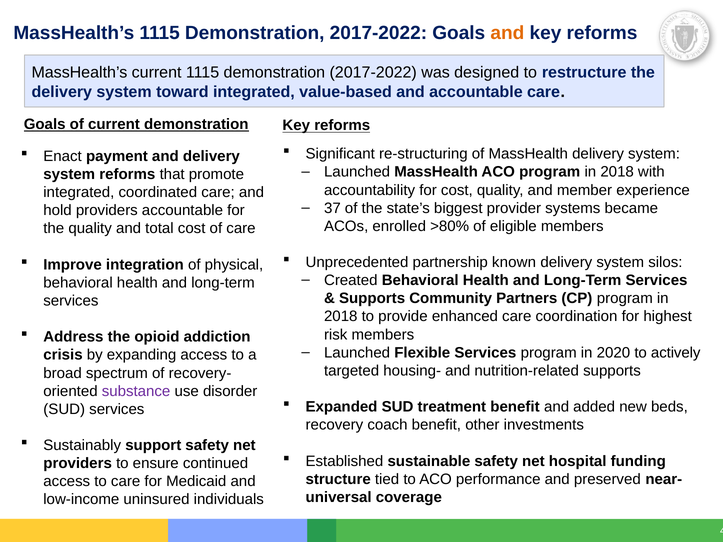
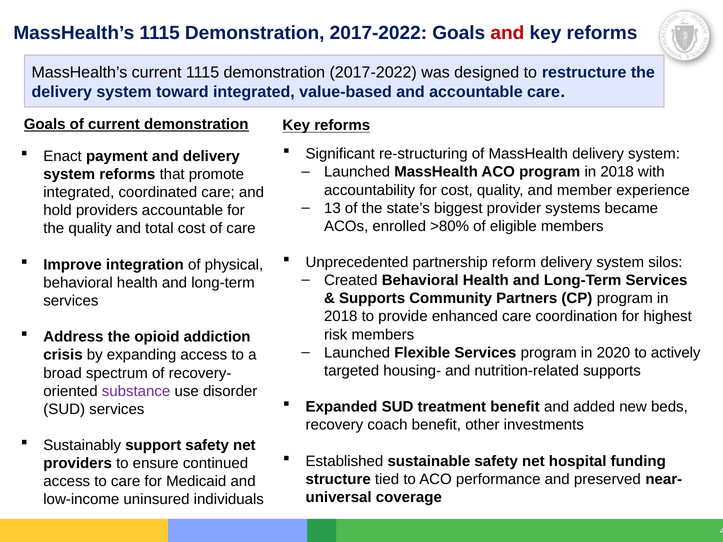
and colour: orange -> red (507, 33)
37: 37 -> 13 (332, 208)
known: known -> reform (514, 262)
